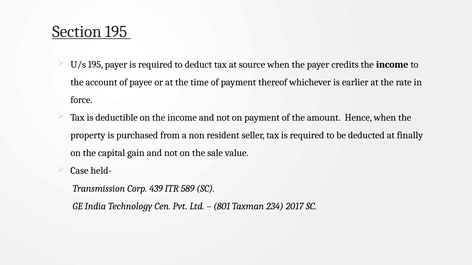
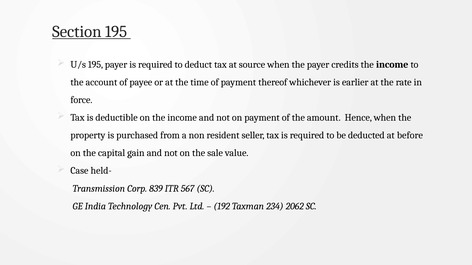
finally: finally -> before (410, 136)
439: 439 -> 839 (156, 189)
589: 589 -> 567 (188, 189)
801: 801 -> 192 (222, 207)
2017: 2017 -> 2062 (295, 207)
